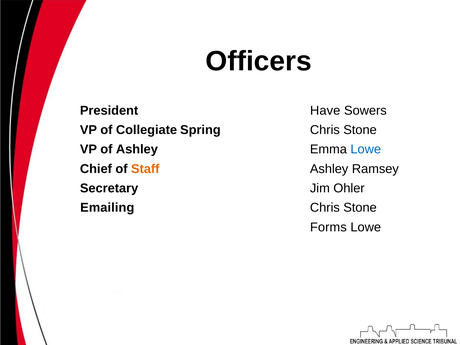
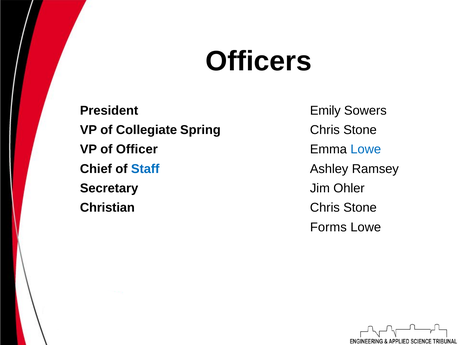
Have: Have -> Emily (325, 111)
of Ashley: Ashley -> Officer (137, 149)
Staff colour: orange -> blue (145, 169)
Emailing: Emailing -> Christian (107, 208)
